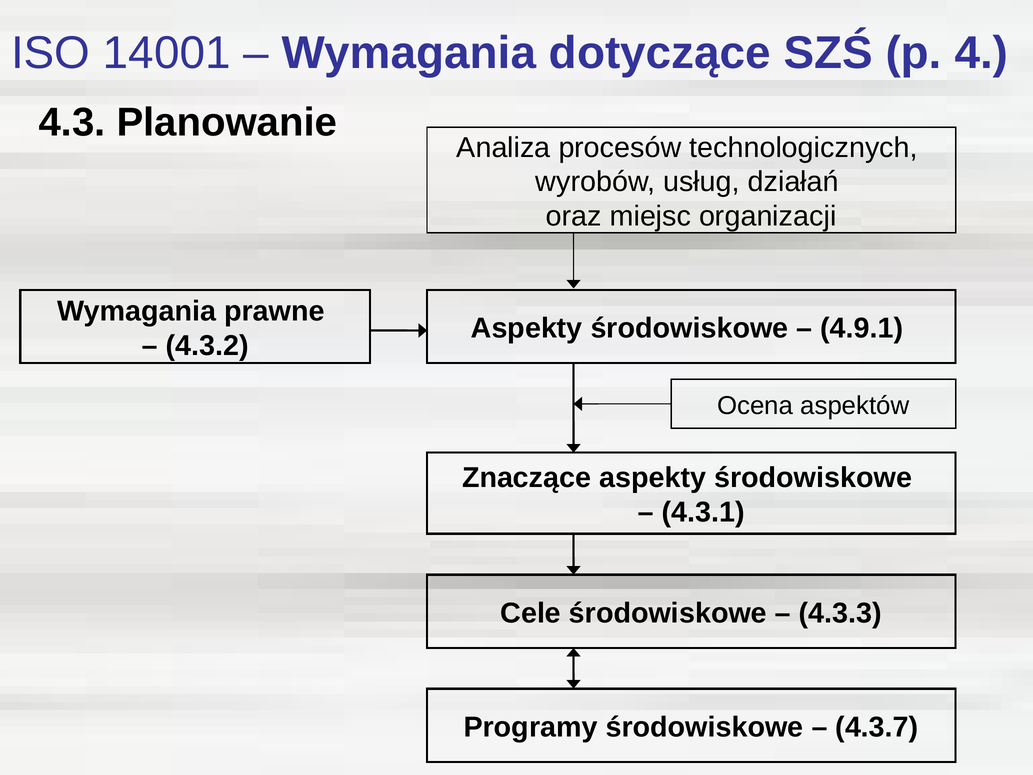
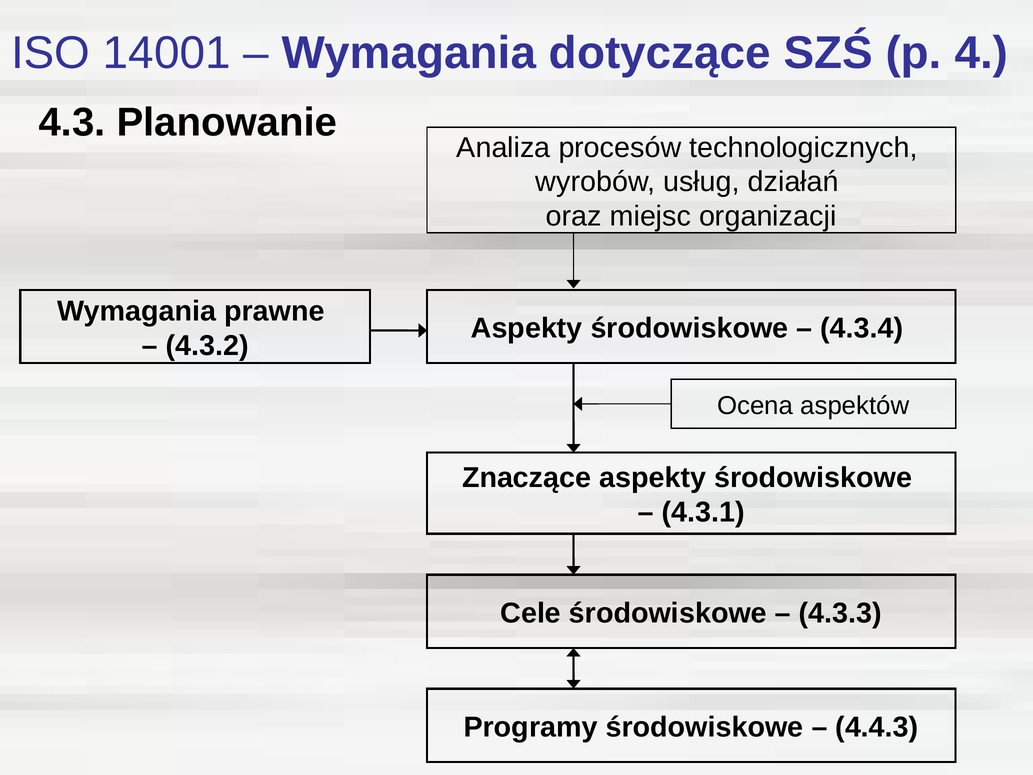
4.9.1: 4.9.1 -> 4.3.4 (862, 328)
4.3.7: 4.3.7 -> 4.4.3 (877, 727)
